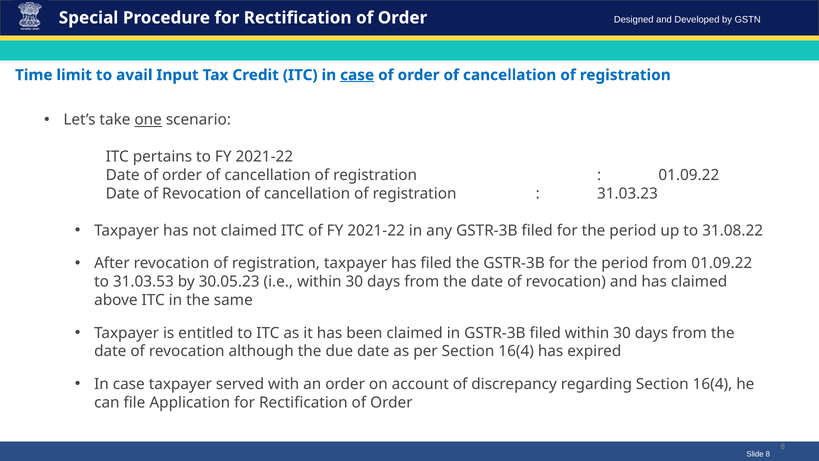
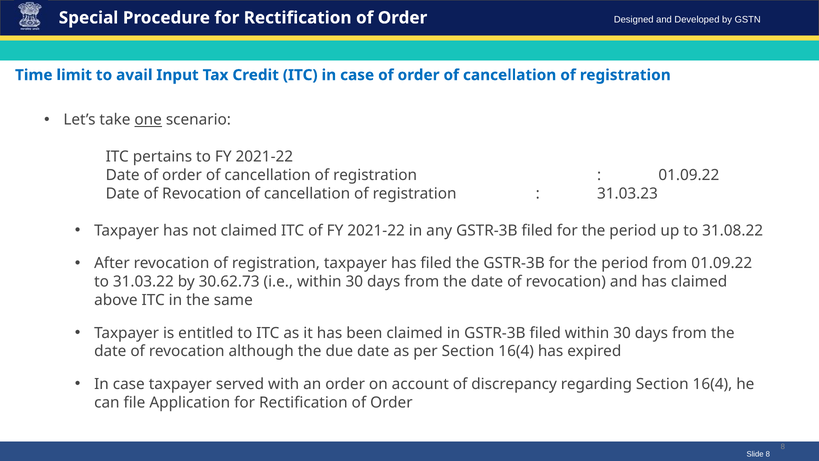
case underline: present -> none (357, 75)
31.03.53: 31.03.53 -> 31.03.22 (143, 282)
30.05.23: 30.05.23 -> 30.62.73 (229, 282)
